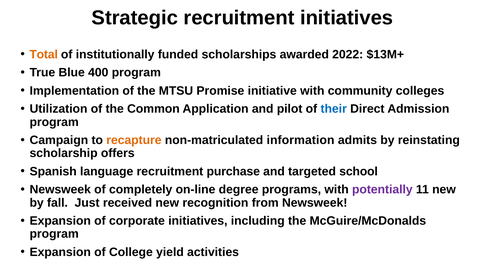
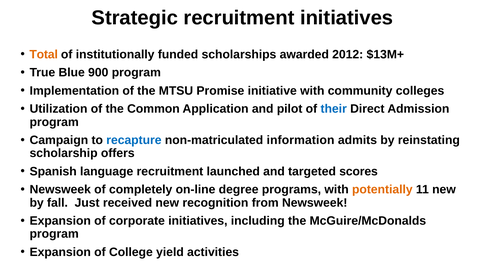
2022: 2022 -> 2012 (348, 54)
400: 400 -> 900 (98, 73)
recapture colour: orange -> blue (134, 140)
purchase: purchase -> launched (233, 171)
school: school -> scores (359, 171)
potentially colour: purple -> orange (382, 189)
